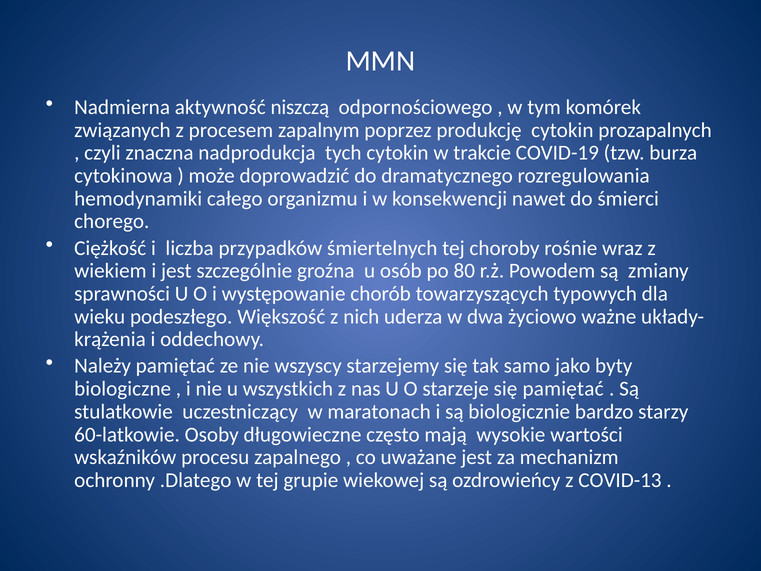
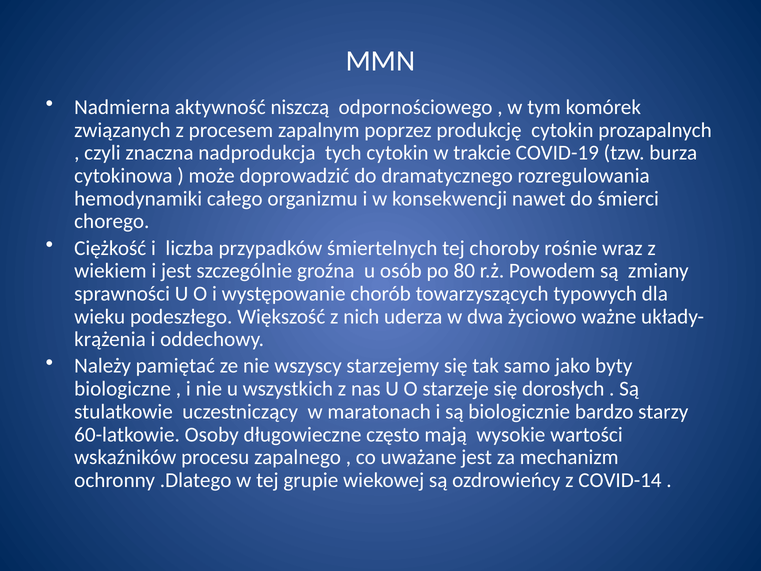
się pamiętać: pamiętać -> dorosłych (563, 389)
COVID-13: COVID-13 -> COVID-14 (620, 480)
